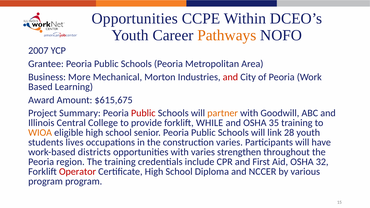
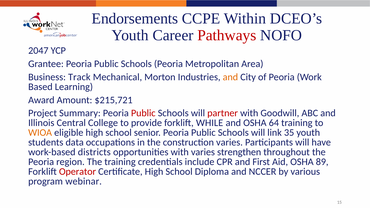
Opportunities: Opportunities -> Endorsements (135, 19)
Pathways colour: orange -> red (227, 35)
2007: 2007 -> 2047 (38, 51)
More: More -> Track (79, 77)
and colour: red -> orange (230, 77)
$615,675: $615,675 -> $215,721 (114, 100)
partner colour: orange -> red (223, 113)
35: 35 -> 64 (274, 123)
28: 28 -> 35 (289, 133)
lives: lives -> data (75, 142)
32: 32 -> 89 (322, 162)
program program: program -> webinar (84, 181)
